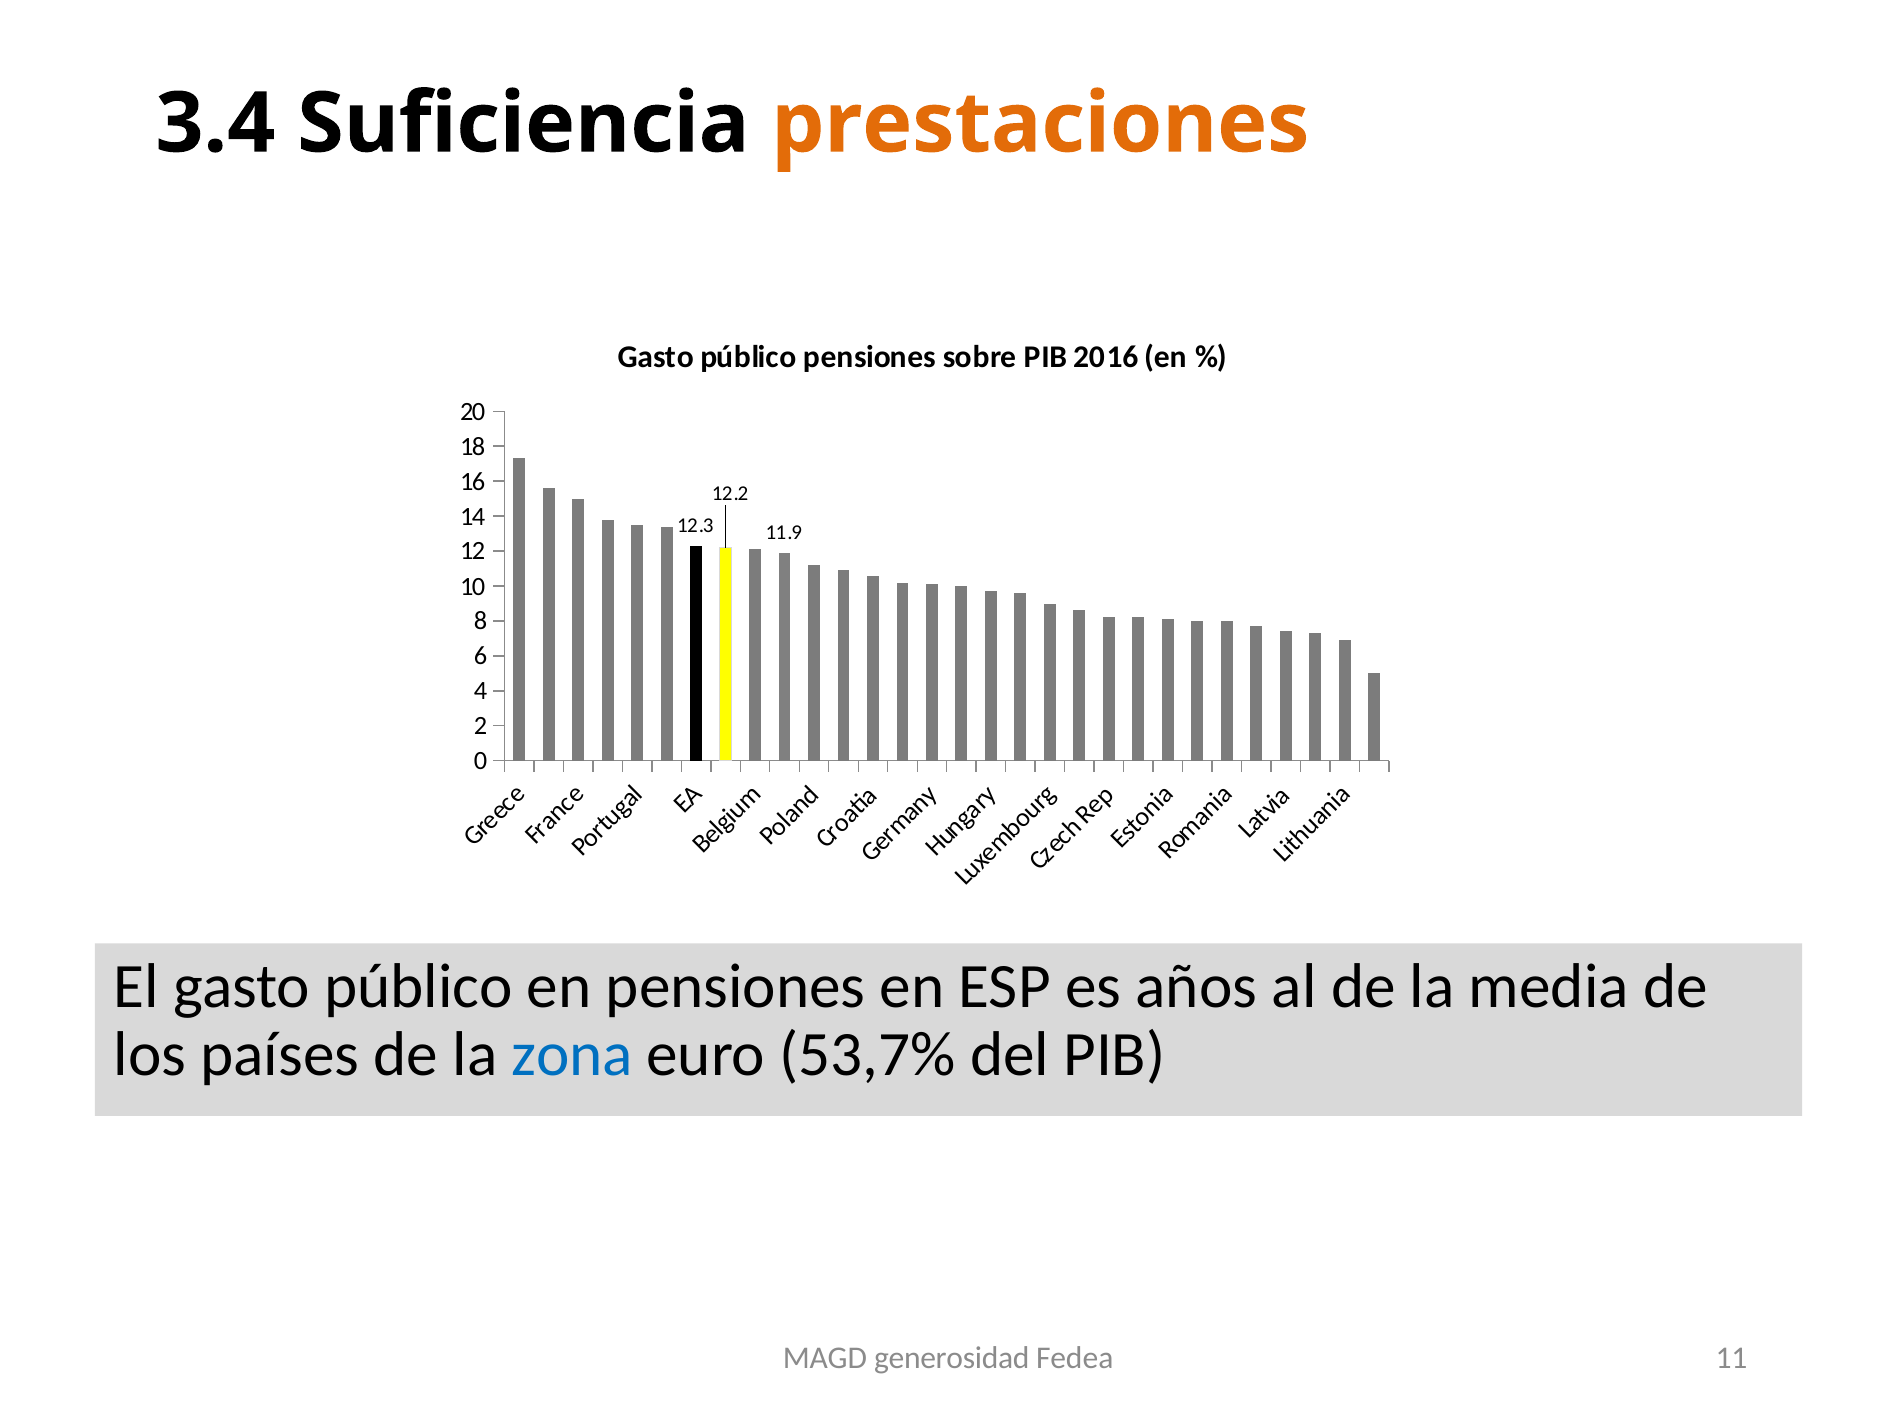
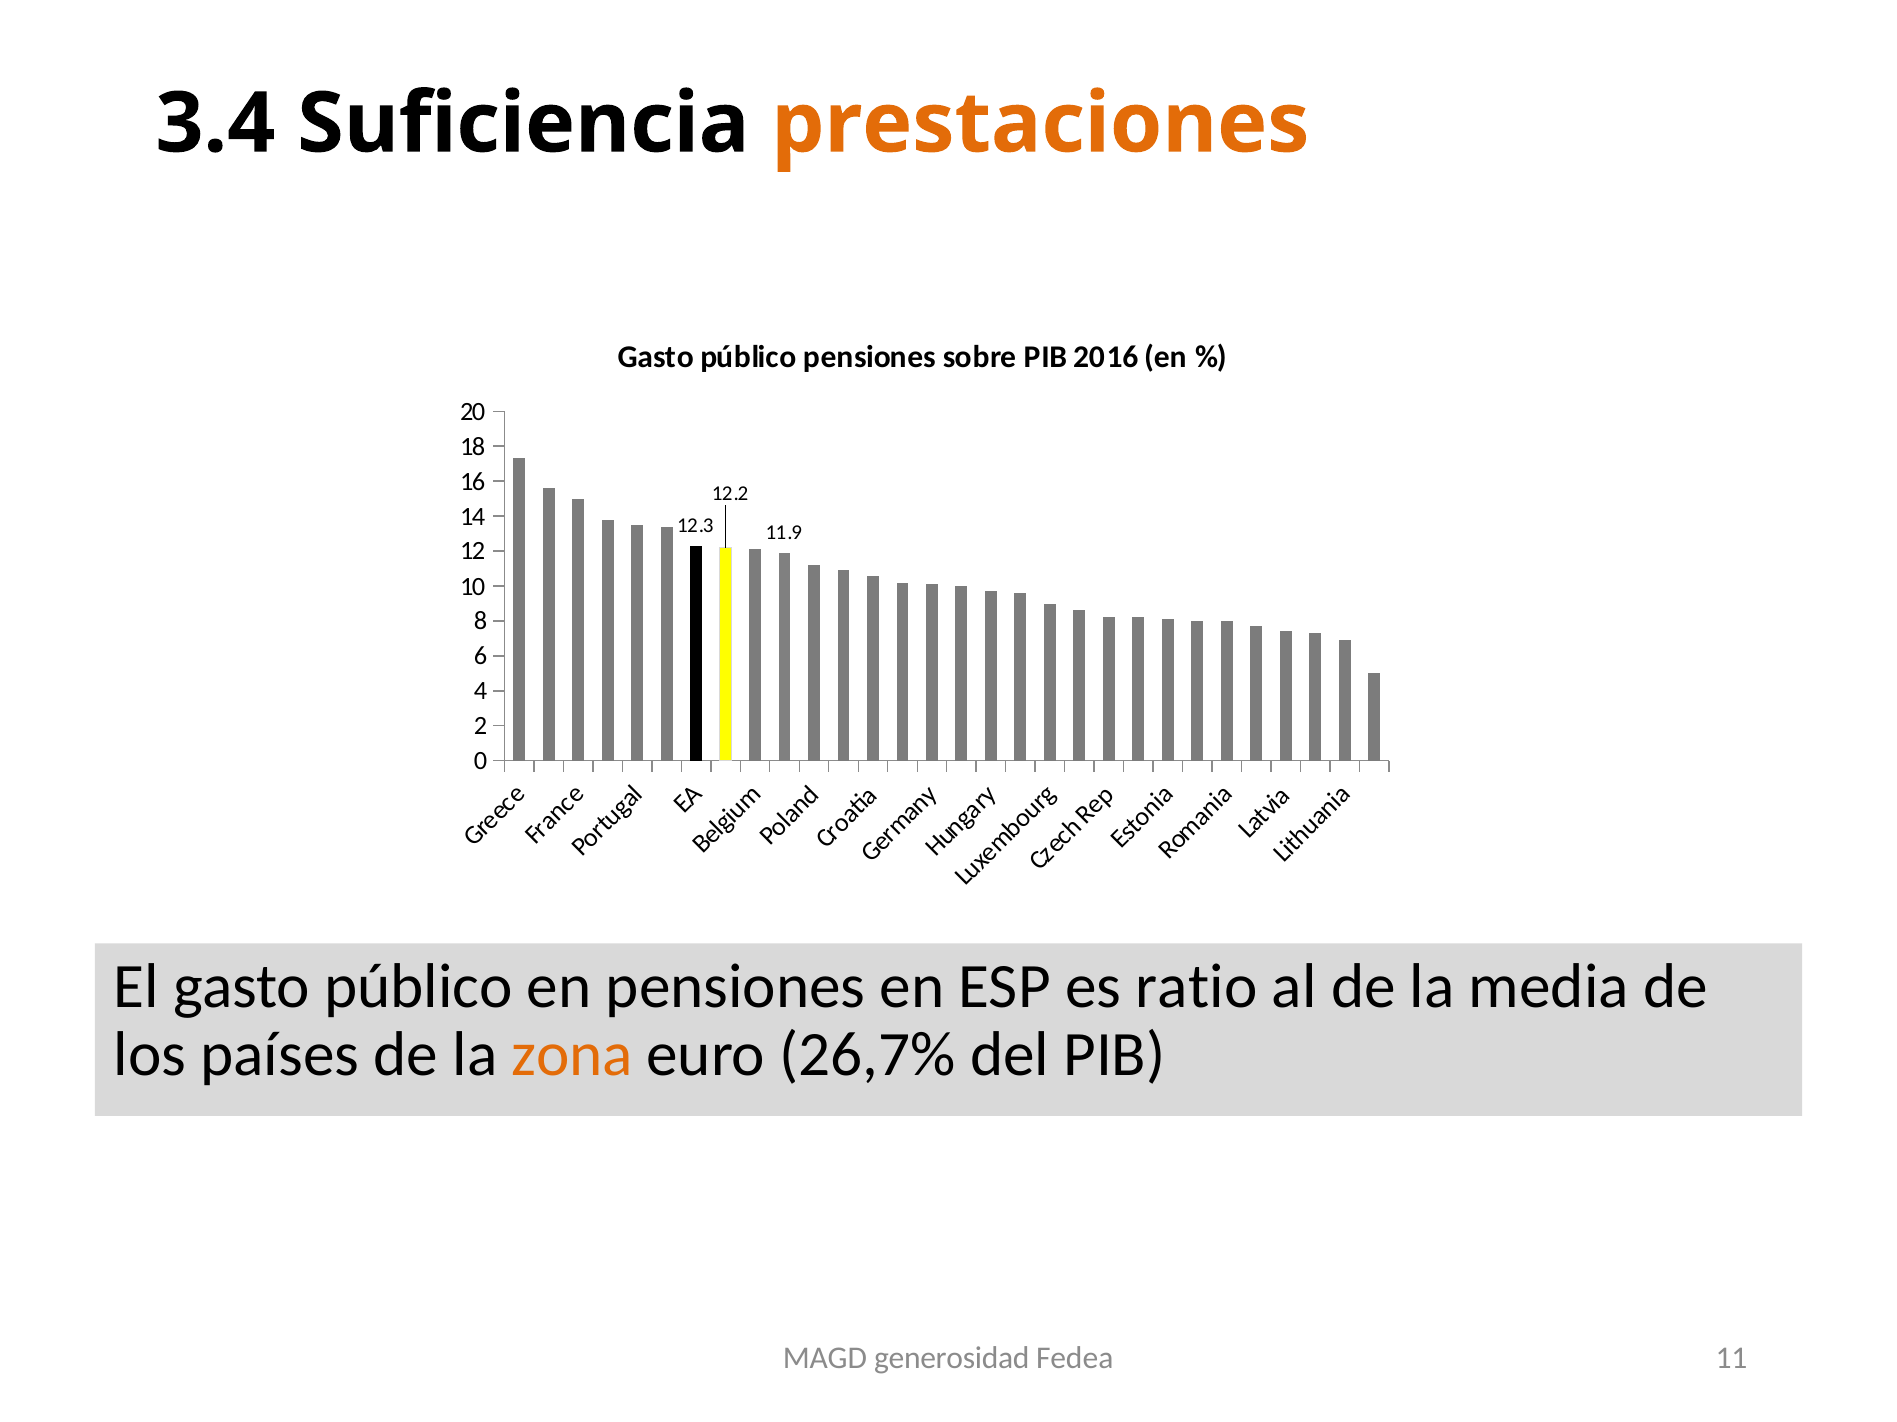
años: años -> ratio (1196, 987)
zona colour: blue -> orange (572, 1055)
53,7%: 53,7% -> 26,7% (868, 1055)
